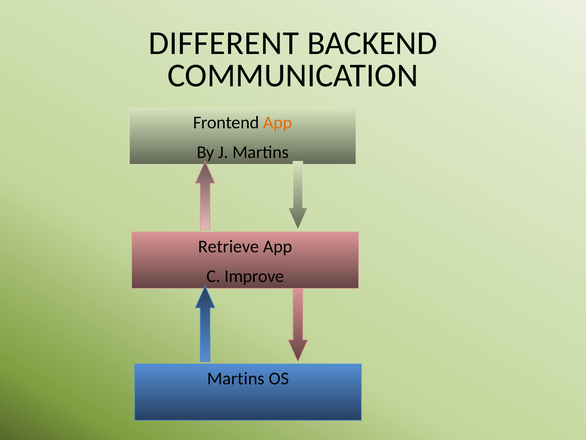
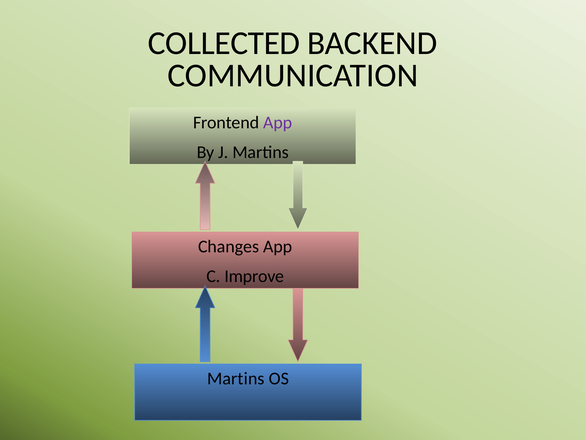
DIFFERENT: DIFFERENT -> COLLECTED (224, 43)
App colour: orange -> purple (278, 122)
Retrieve: Retrieve -> Changes (229, 246)
